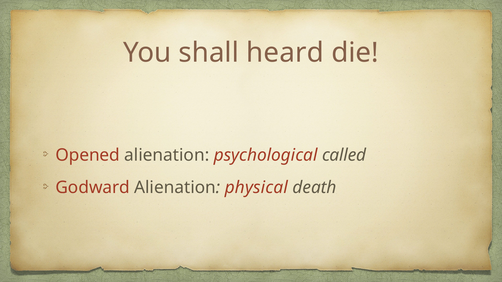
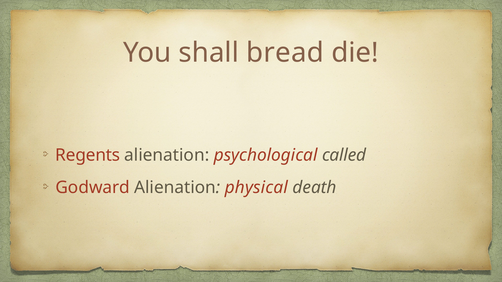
heard: heard -> bread (285, 53)
Opened: Opened -> Regents (88, 155)
